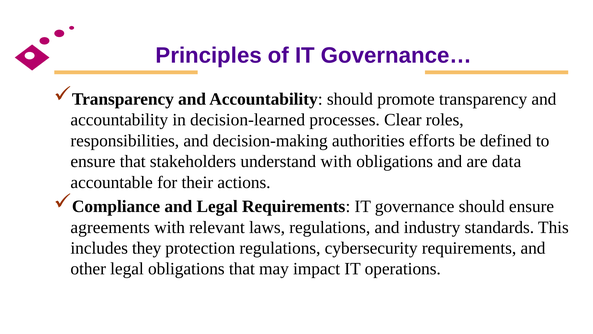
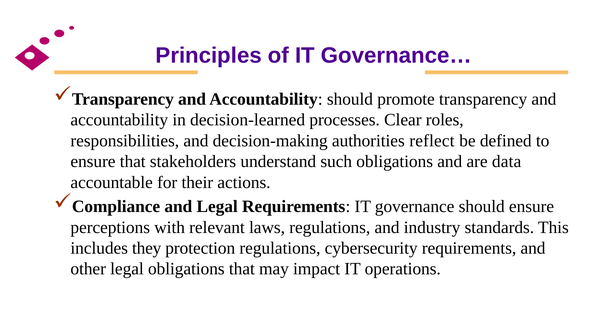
efforts: efforts -> reflect (432, 141)
understand with: with -> such (336, 161)
agreements: agreements -> perceptions (110, 227)
